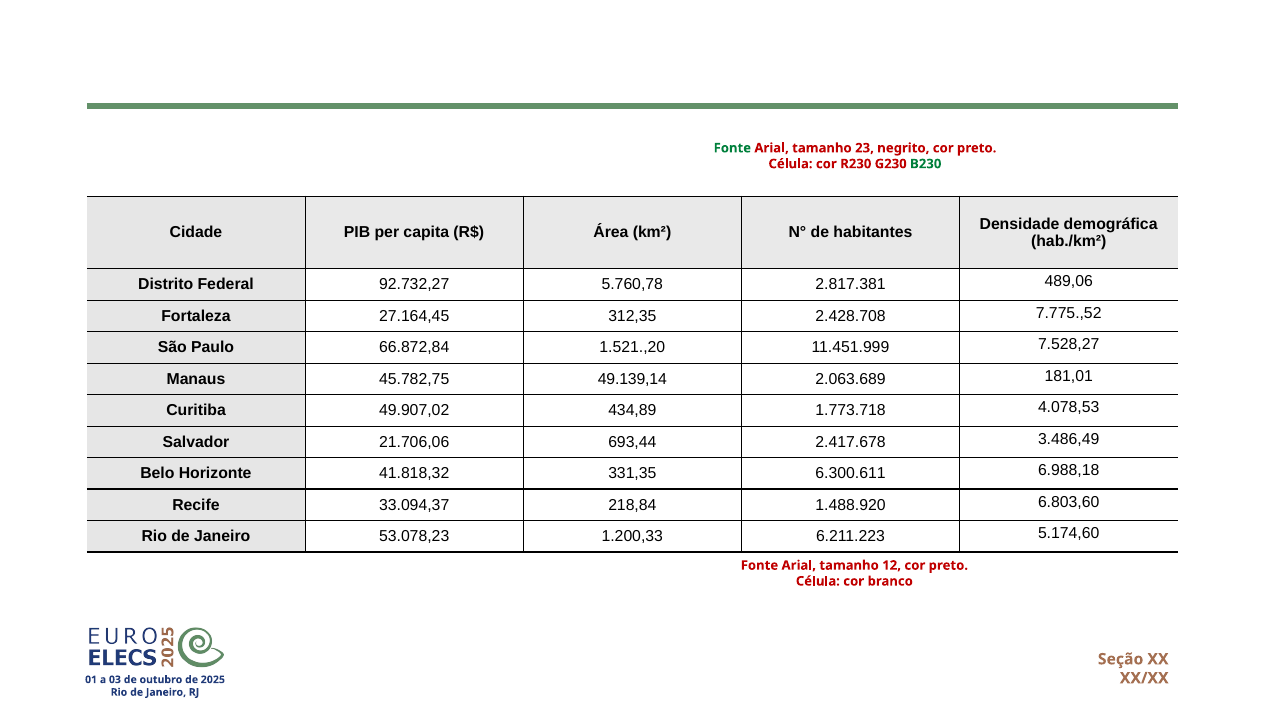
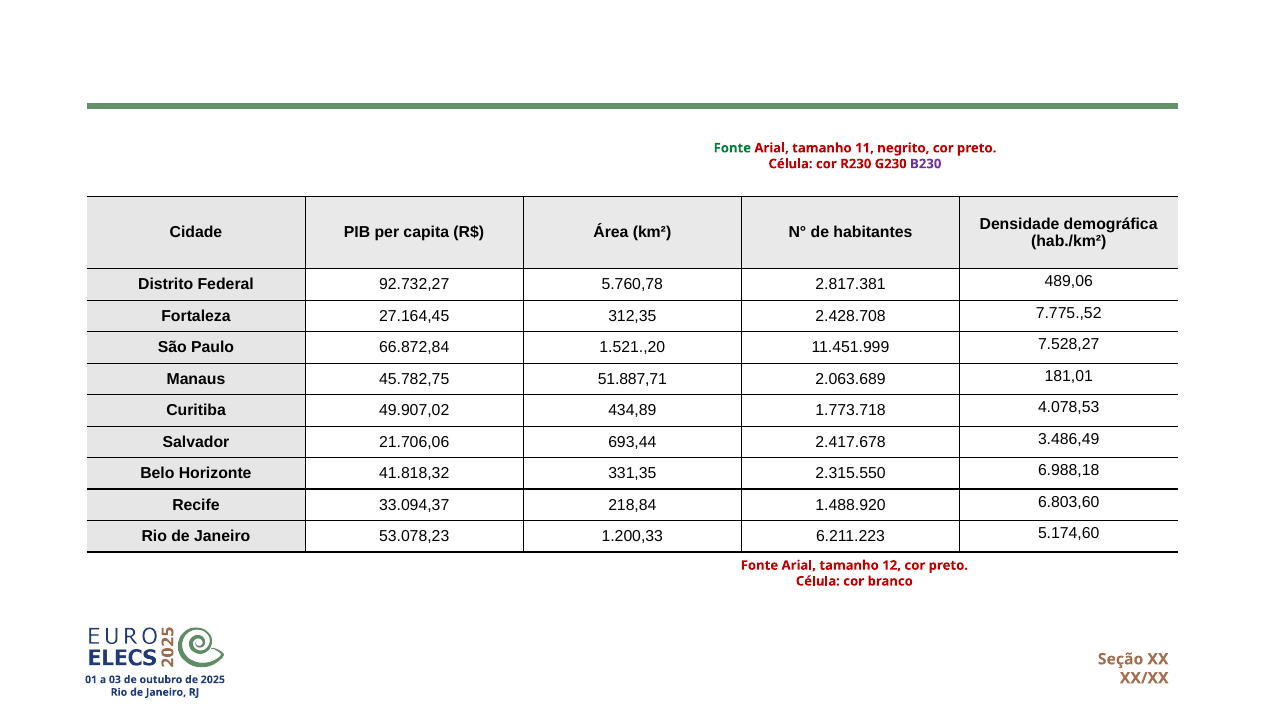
23: 23 -> 11 (865, 148)
B230 colour: green -> purple (926, 164)
49.139,14: 49.139,14 -> 51.887,71 (632, 379)
6.300.611: 6.300.611 -> 2.315.550 (851, 473)
